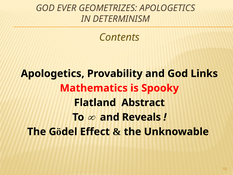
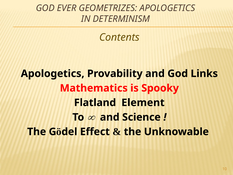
Abstract: Abstract -> Element (143, 103)
Reveals: Reveals -> Science (141, 117)
